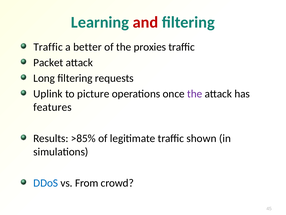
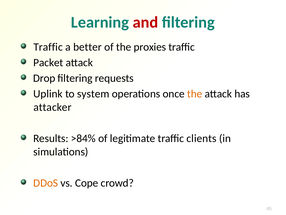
Long: Long -> Drop (44, 78)
picture: picture -> system (93, 94)
the colour: purple -> orange (195, 94)
features: features -> attacker (53, 107)
>85%: >85% -> >84% (83, 138)
shown: shown -> clients (202, 138)
DDoS colour: blue -> orange (46, 183)
From: From -> Cope (87, 183)
